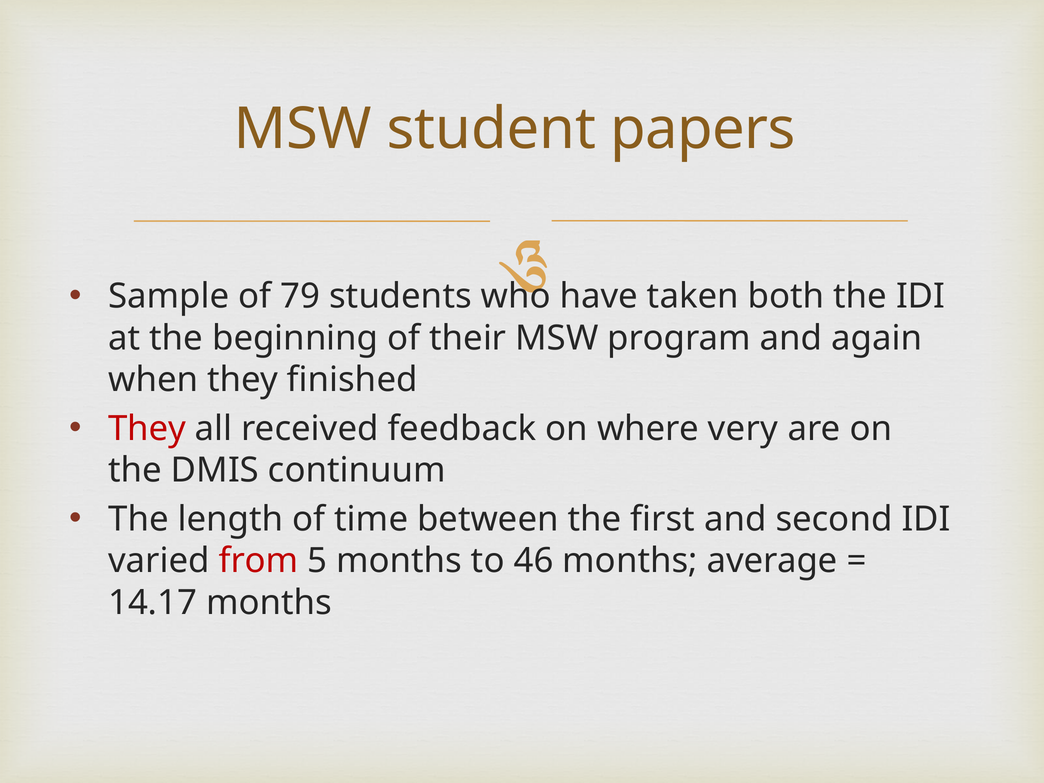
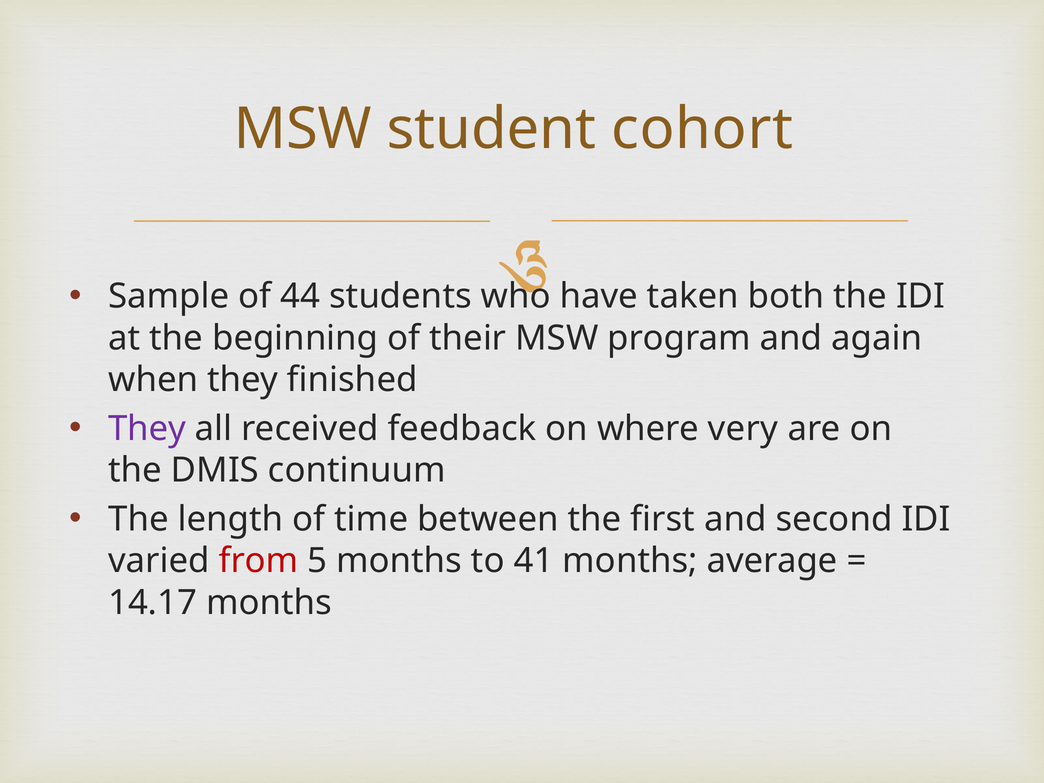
papers: papers -> cohort (702, 129)
79: 79 -> 44 (300, 296)
They colour: red -> purple (147, 429)
46: 46 -> 41 (534, 561)
